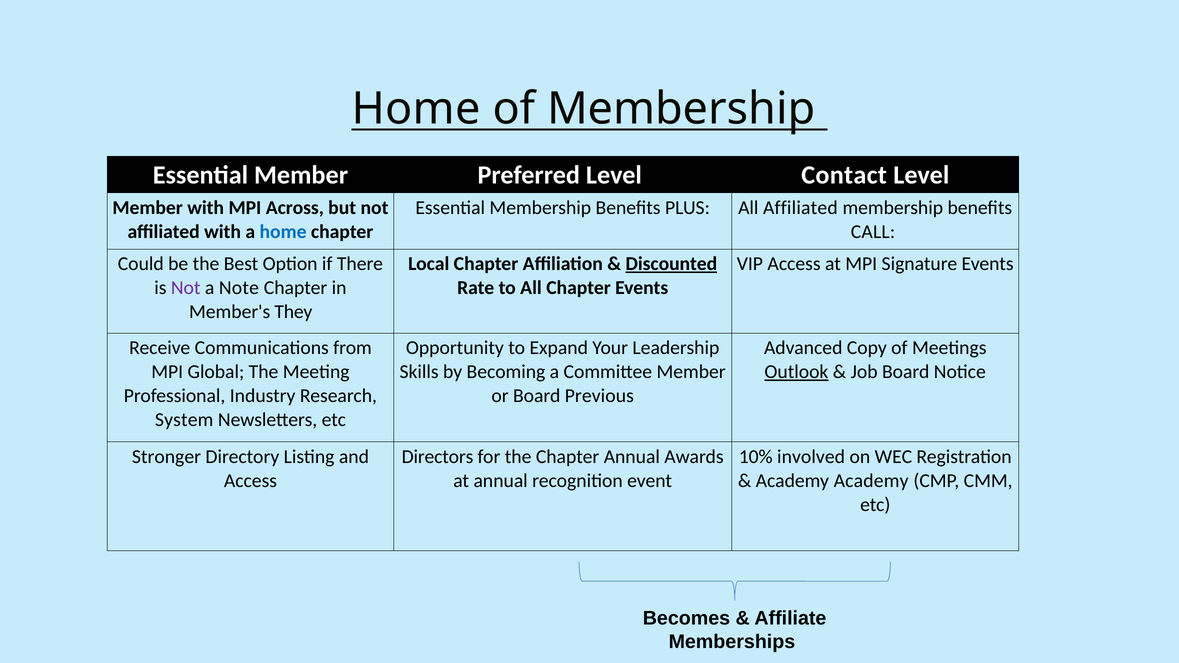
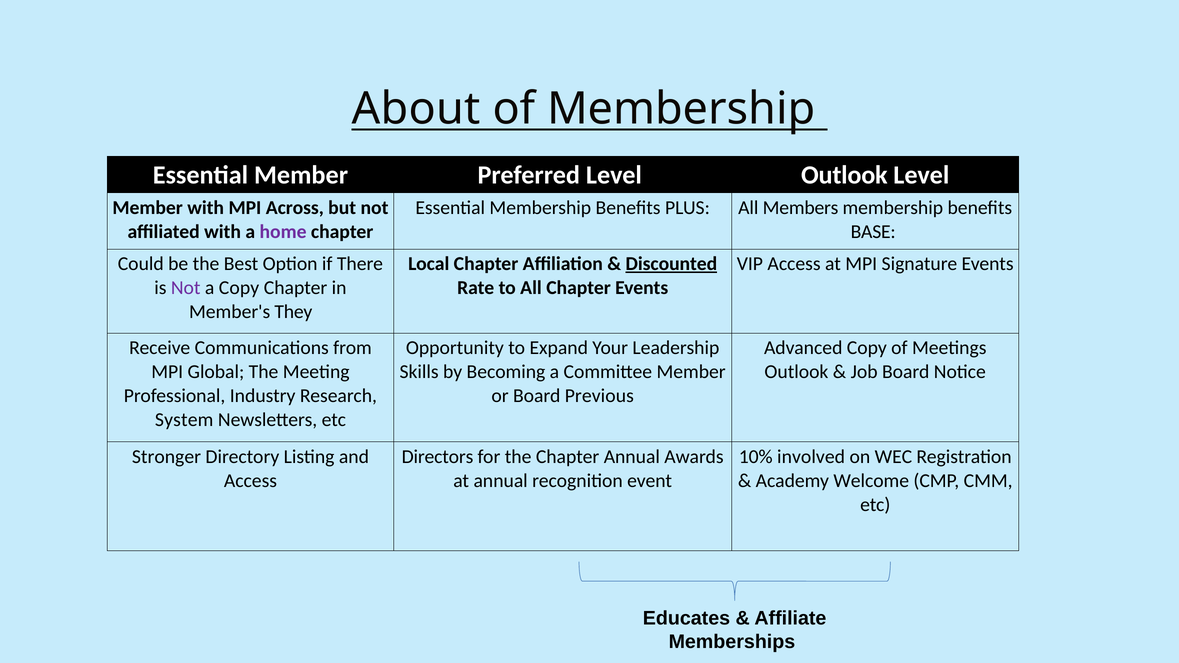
Home: Home -> About (416, 109)
Level Contact: Contact -> Outlook (844, 175)
All Affiliated: Affiliated -> Members (801, 208)
home colour: blue -> purple (283, 232)
CALL: CALL -> BASE (873, 232)
a Note: Note -> Copy (239, 288)
Outlook underline: present -> none (796, 372)
Academy Academy: Academy -> Welcome (871, 481)
Becomes: Becomes -> Educates (686, 618)
